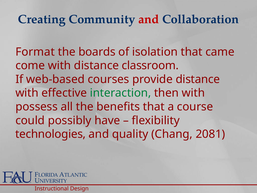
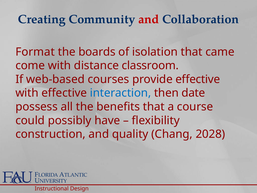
provide distance: distance -> effective (198, 79)
interaction colour: green -> blue (121, 93)
then with: with -> date (193, 93)
technologies: technologies -> construction (51, 134)
2081: 2081 -> 2028 (210, 134)
